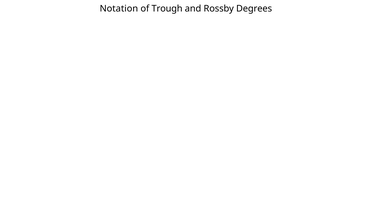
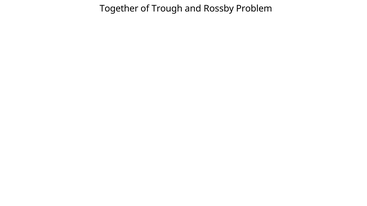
Notation: Notation -> Together (119, 9)
Degrees: Degrees -> Problem (254, 9)
